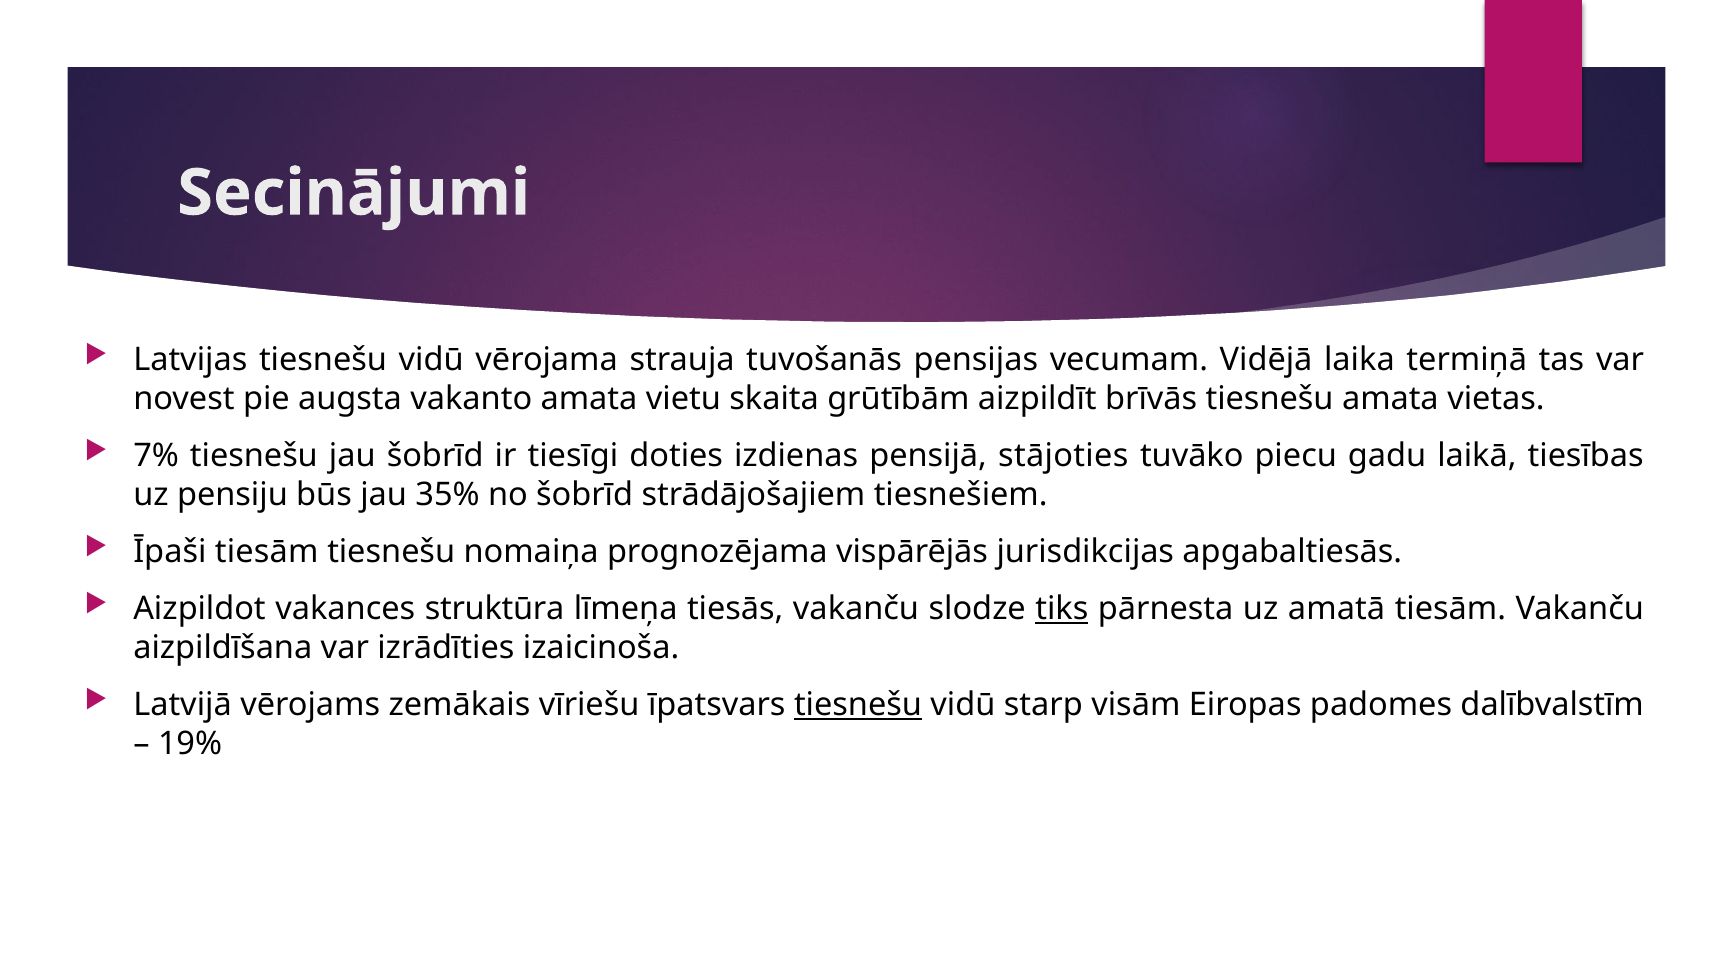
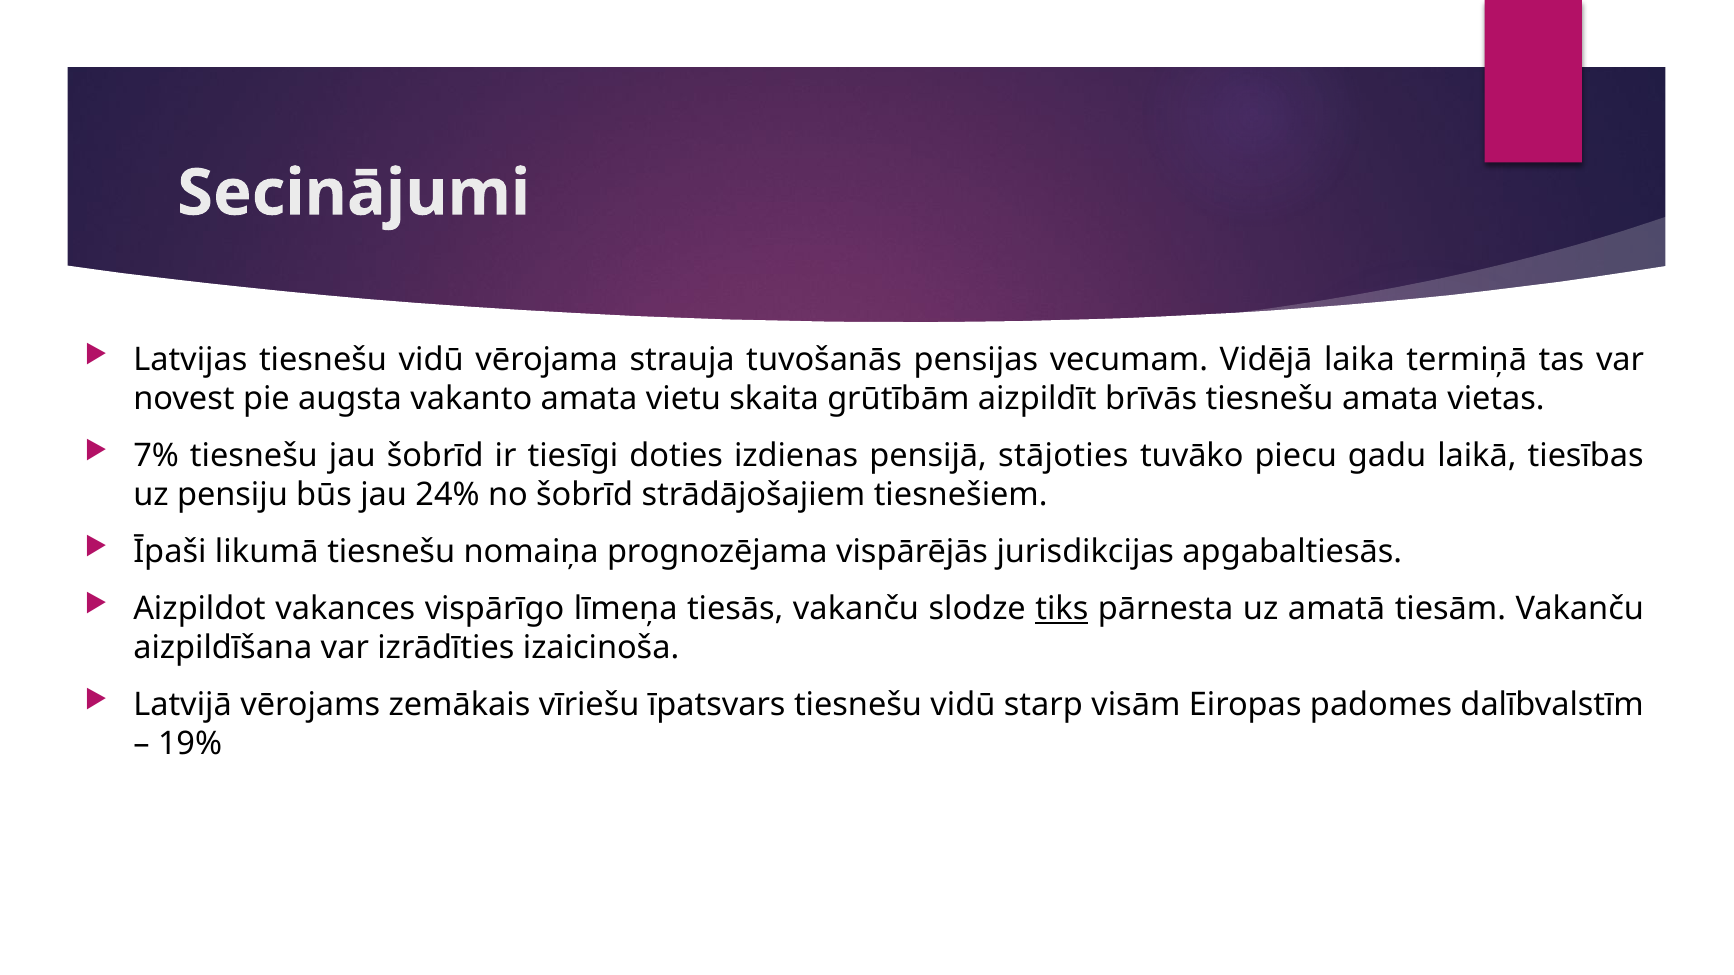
35%: 35% -> 24% (448, 495)
Īpaši tiesām: tiesām -> likumā (267, 552)
struktūra: struktūra -> vispārīgo (494, 609)
tiesnešu underline: present -> none (858, 705)
